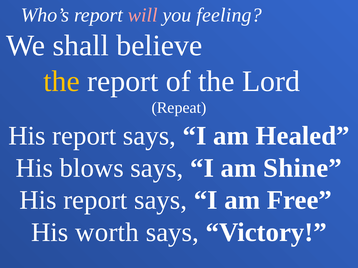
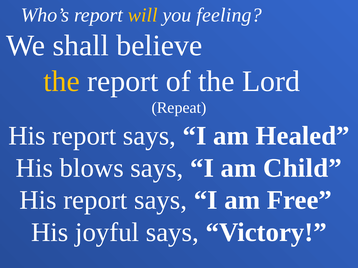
will colour: pink -> yellow (143, 15)
Shine: Shine -> Child (303, 168)
worth: worth -> joyful (107, 233)
